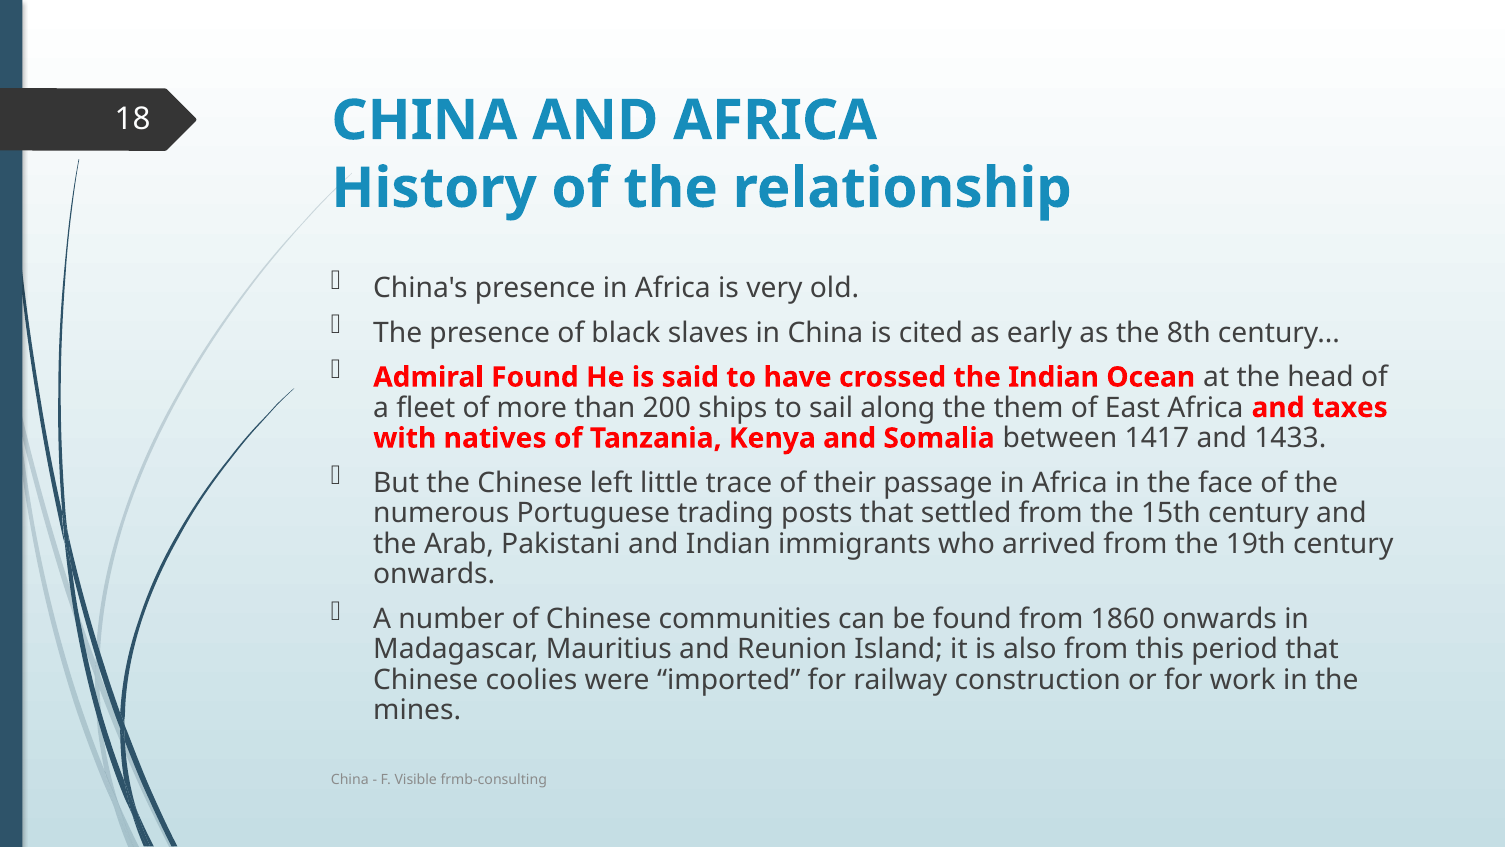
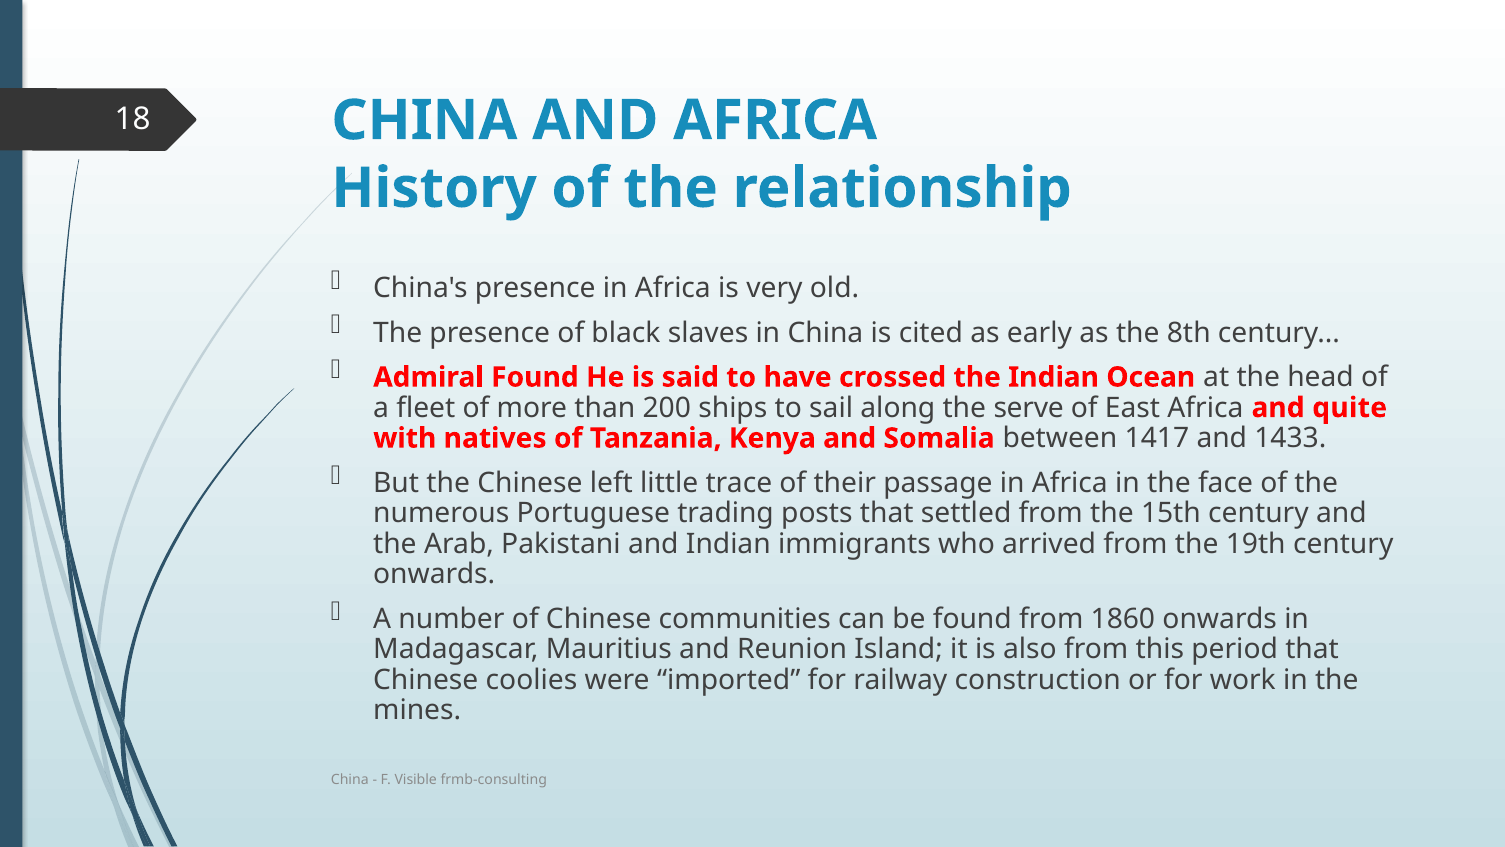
them: them -> serve (1029, 408)
taxes: taxes -> quite (1350, 408)
